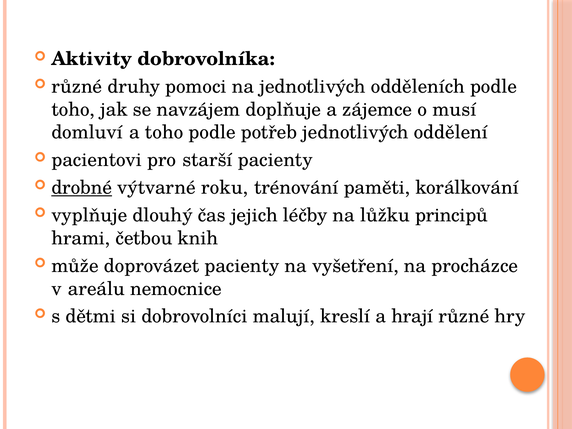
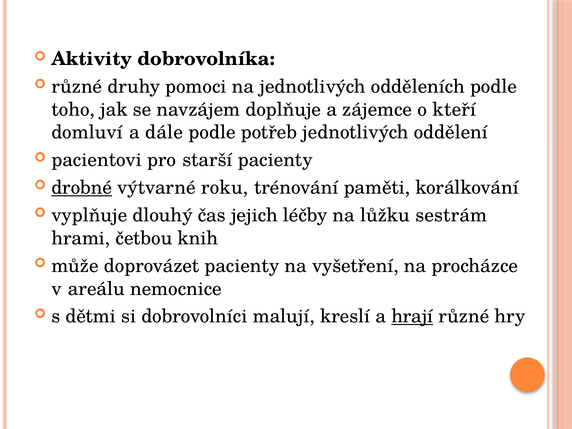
musí: musí -> kteří (454, 109)
a toho: toho -> dále (164, 132)
principů: principů -> sestrám (451, 215)
hrají underline: none -> present (412, 316)
